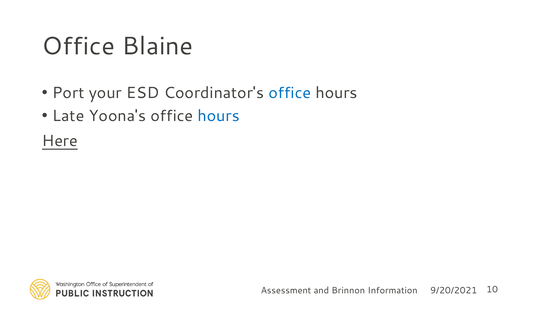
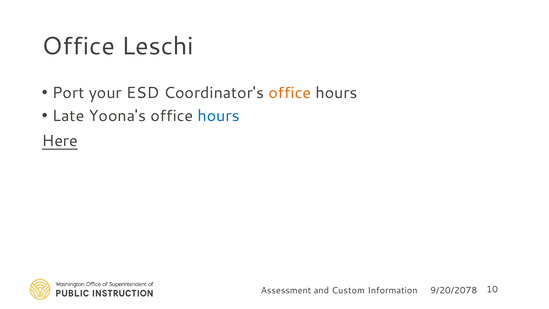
Blaine: Blaine -> Leschi (158, 46)
office colour: blue -> orange (290, 93)
Brinnon: Brinnon -> Custom (348, 290)
9/20/2021: 9/20/2021 -> 9/20/2078 (454, 290)
